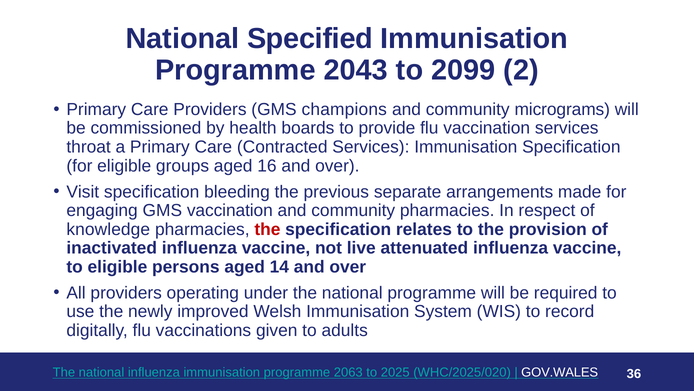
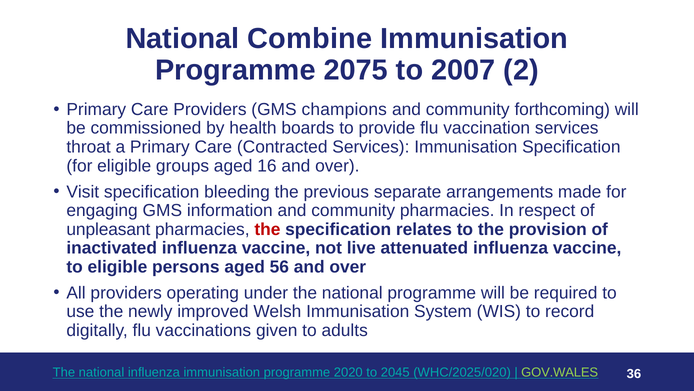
Specified: Specified -> Combine (310, 39)
2043: 2043 -> 2075 (356, 70)
2099: 2099 -> 2007 (463, 70)
micrograms: micrograms -> forthcoming (562, 109)
GMS vaccination: vaccination -> information (230, 210)
knowledge: knowledge -> unpleasant (108, 229)
14: 14 -> 56 (279, 266)
2063: 2063 -> 2020 (348, 372)
2025: 2025 -> 2045 (395, 372)
GOV.WALES colour: white -> light green (560, 372)
